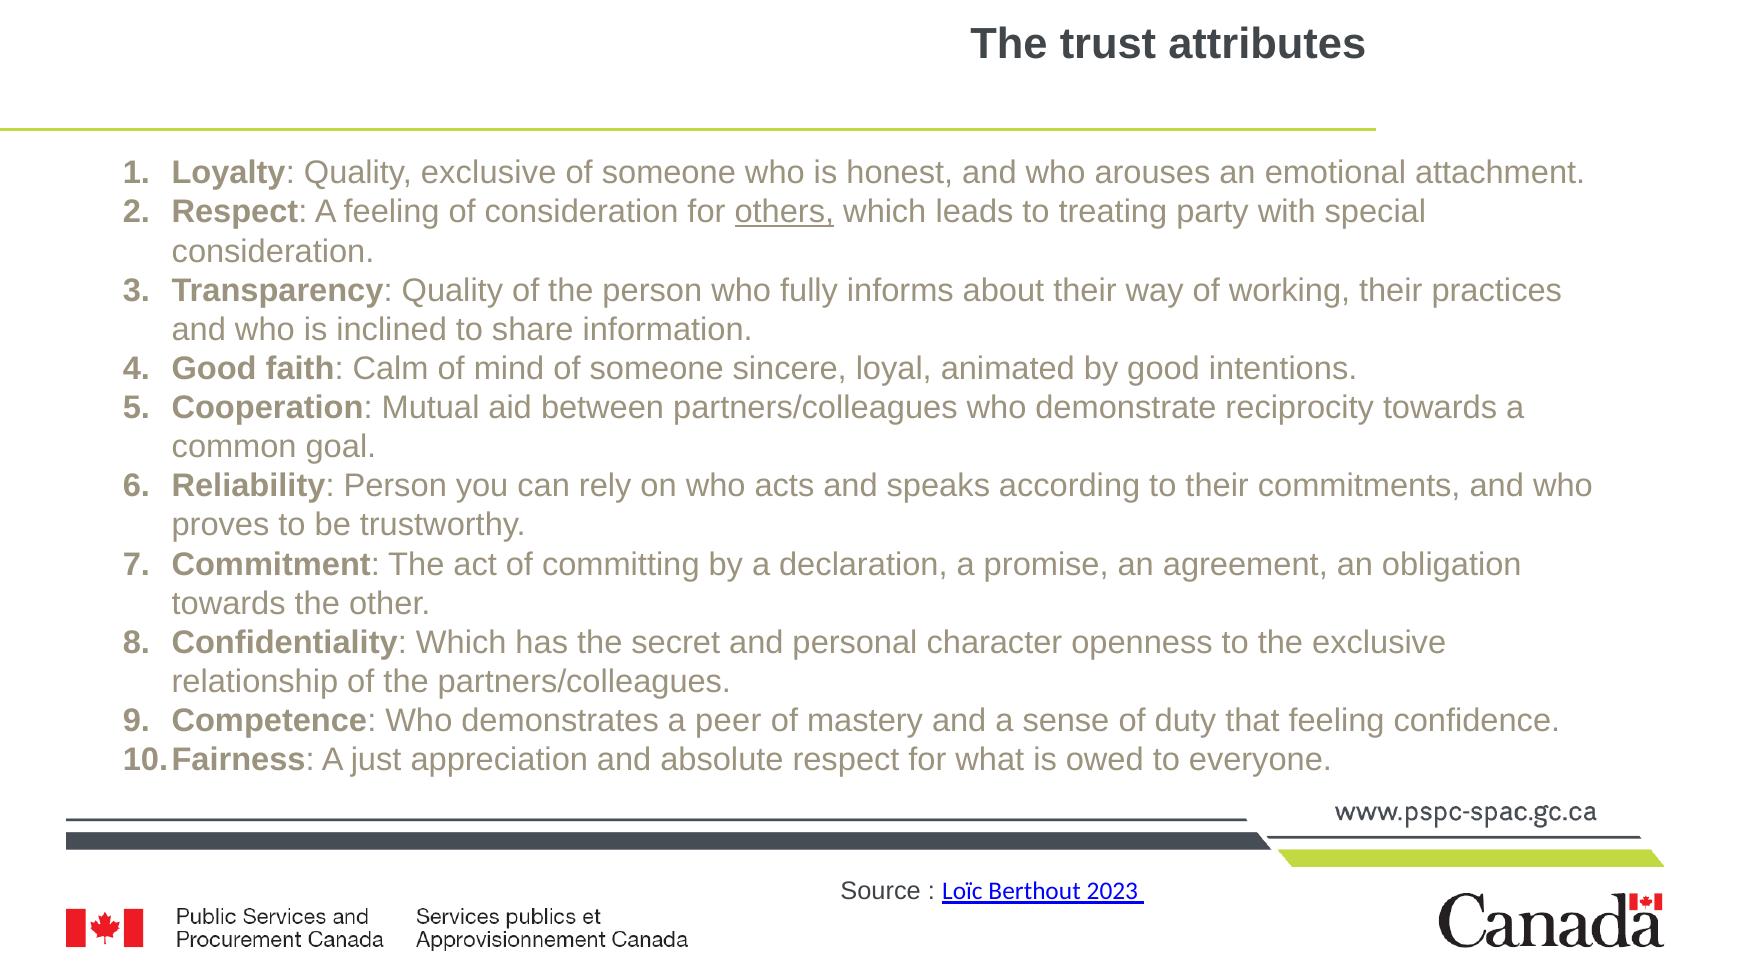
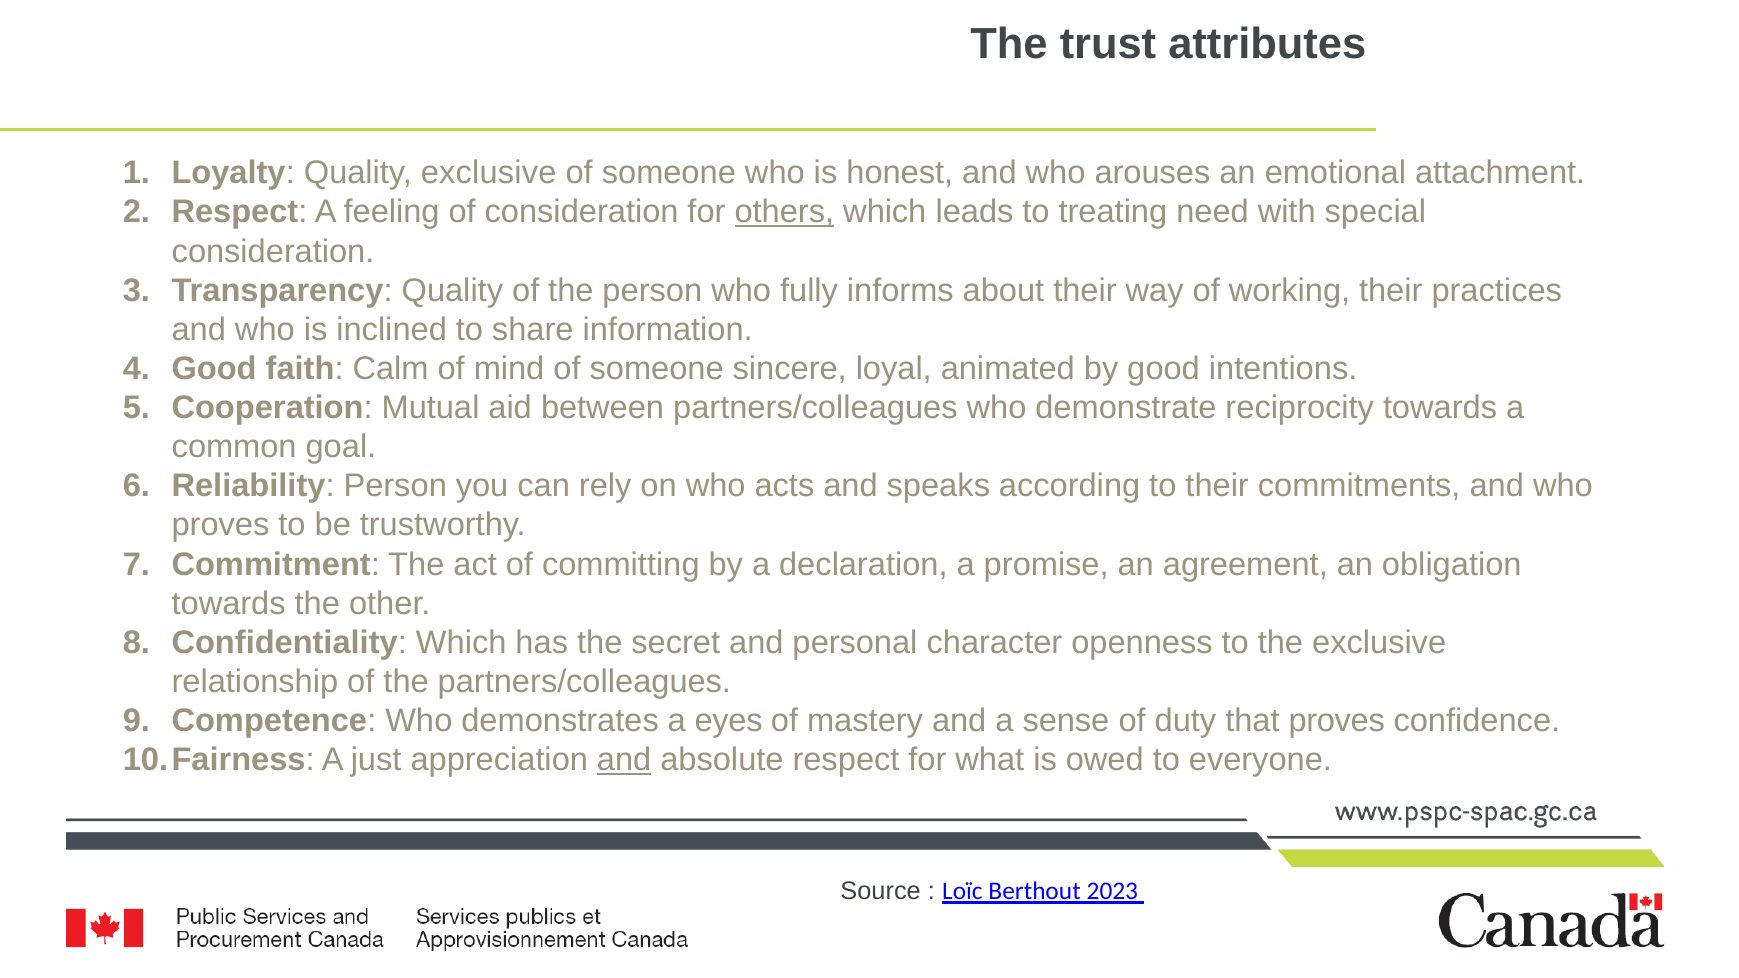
party: party -> need (1213, 212)
peer: peer -> eyes (729, 721)
that feeling: feeling -> proves (1337, 721)
and underline: none -> present (624, 760)
